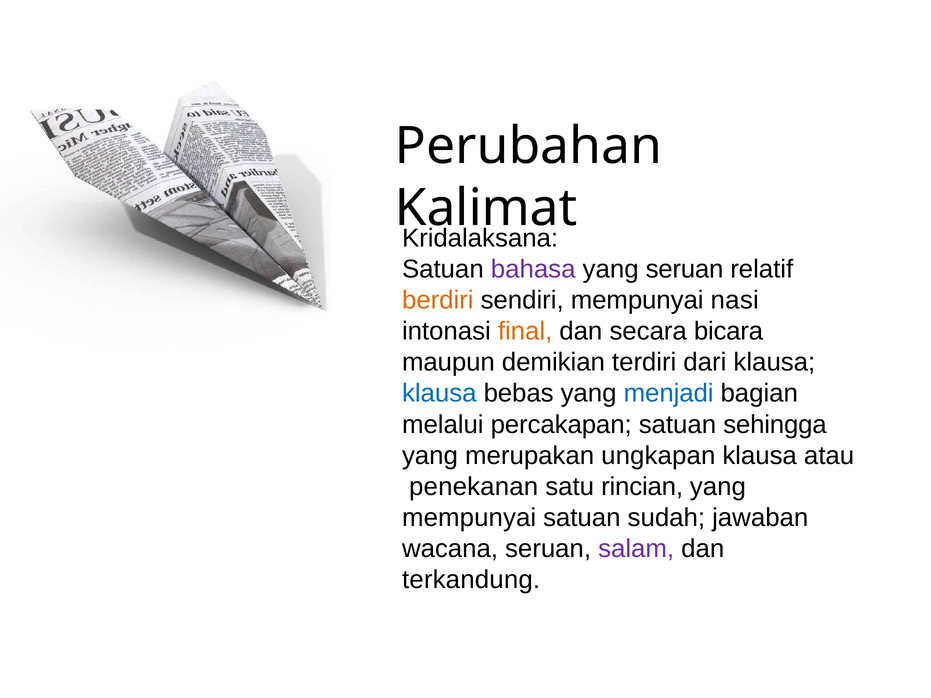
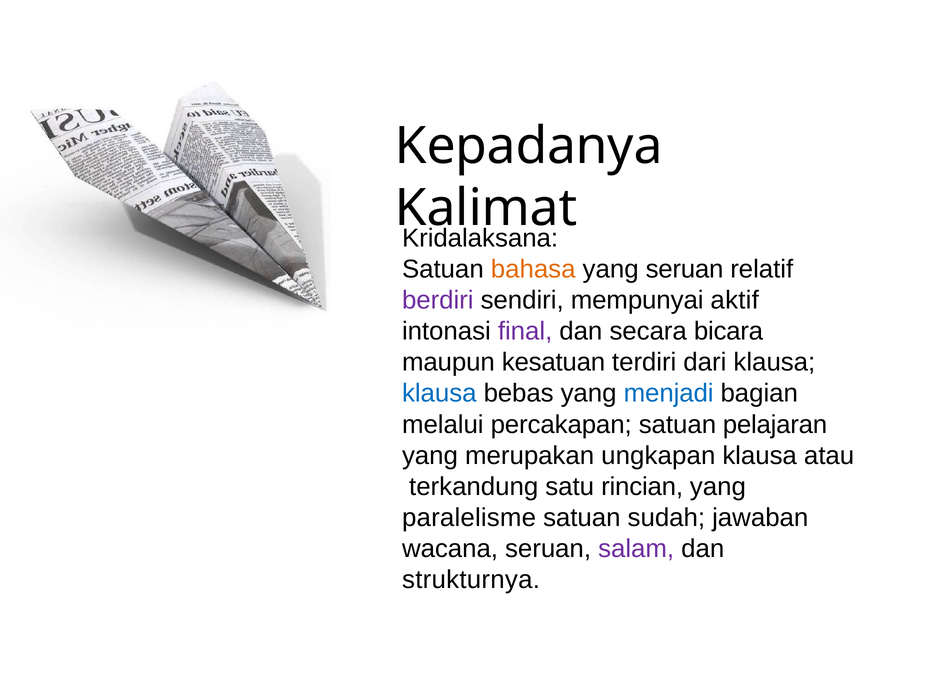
Perubahan: Perubahan -> Kepadanya (529, 146)
bahasa colour: purple -> orange (533, 269)
berdiri colour: orange -> purple (438, 300)
nasi: nasi -> aktif (735, 300)
final colour: orange -> purple (525, 331)
demikian: demikian -> kesatuan (554, 363)
sehingga: sehingga -> pelajaran (775, 425)
penekanan: penekanan -> terkandung (474, 487)
mempunyai: mempunyai -> paralelisme (469, 518)
terkandung: terkandung -> strukturnya (471, 580)
